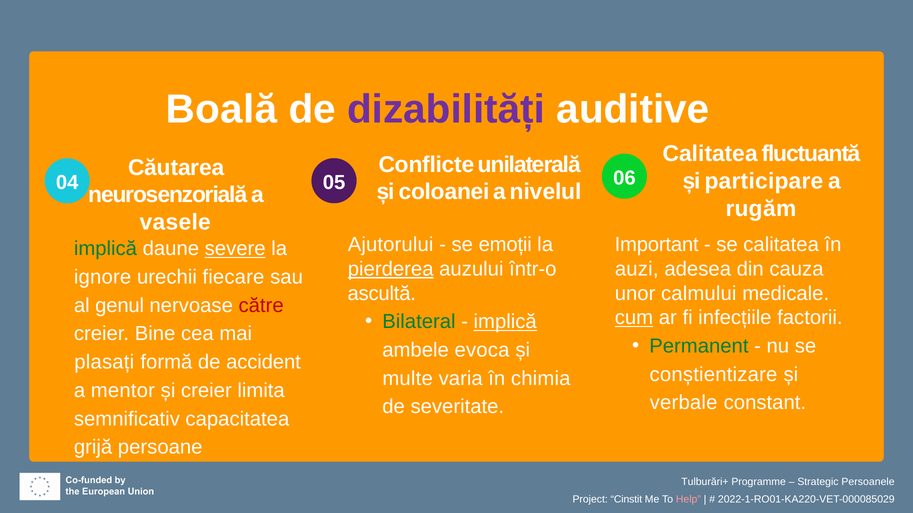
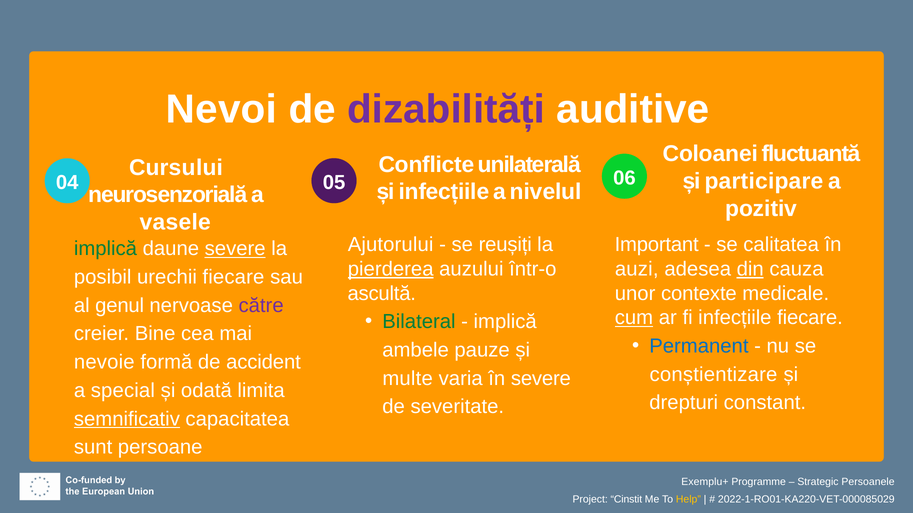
Boală: Boală -> Nevoi (221, 110)
Calitatea: Calitatea -> Coloanei (710, 154)
Căutarea: Căutarea -> Cursului (176, 168)
și coloanei: coloanei -> infecțiile (444, 192)
rugăm: rugăm -> pozitiv (761, 209)
emoții: emoții -> reușiți (505, 245)
din underline: none -> present (750, 269)
ignore: ignore -> posibil (103, 277)
calmului: calmului -> contexte (699, 294)
către colour: red -> purple (261, 306)
infecțiile factorii: factorii -> fiecare (810, 318)
implică underline: present -> none (505, 322)
Permanent colour: green -> blue (699, 346)
evoca: evoca -> pauze (482, 350)
plasați: plasați -> nevoie (104, 363)
în chimia: chimia -> severe (541, 379)
mentor: mentor -> special (123, 391)
și creier: creier -> odată (206, 391)
verbale: verbale -> drepturi (684, 403)
semnificativ underline: none -> present (127, 419)
grijă: grijă -> sunt (93, 448)
Tulburări+: Tulburări+ -> Exemplu+ (705, 482)
Help colour: pink -> yellow (688, 500)
